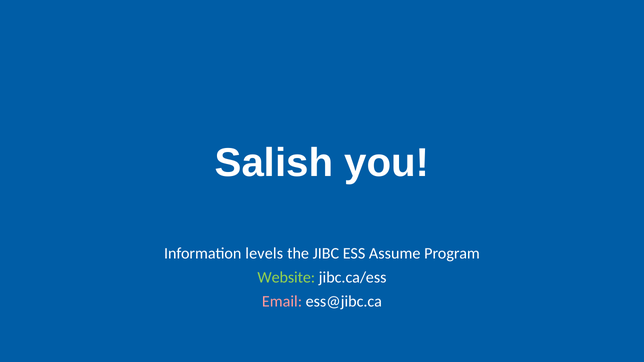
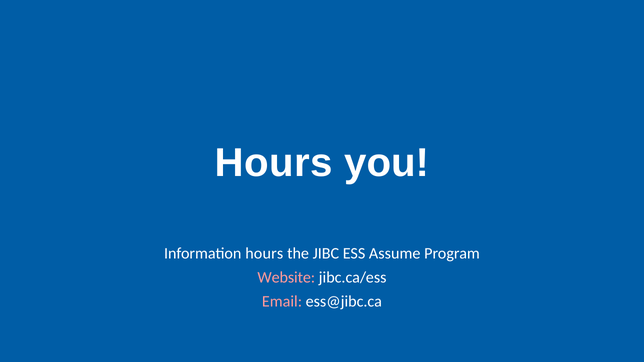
Salish: Salish -> Hours (274, 163)
Information levels: levels -> hours (264, 253)
Website colour: light green -> pink (286, 278)
